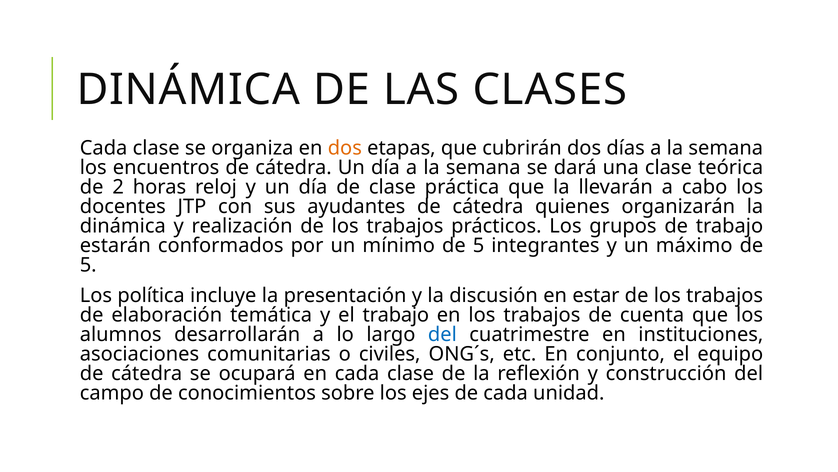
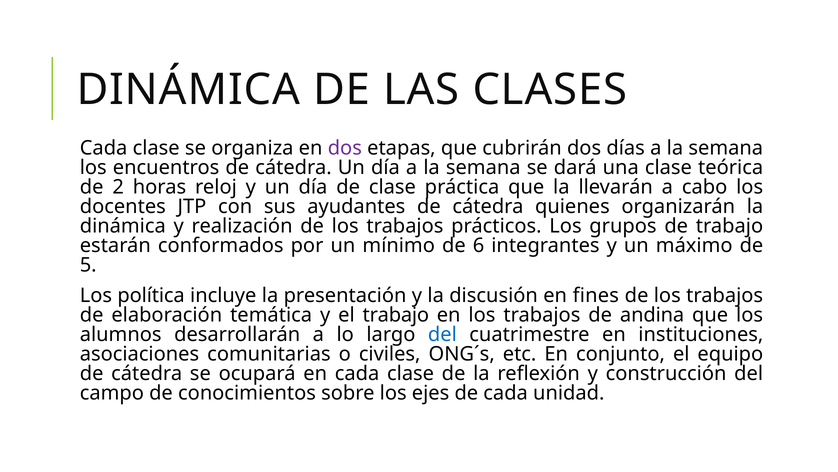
dos colour: orange -> purple (345, 148)
mínimo de 5: 5 -> 6 (479, 245)
estar: estar -> fines (596, 295)
cuenta: cuenta -> andina (652, 315)
